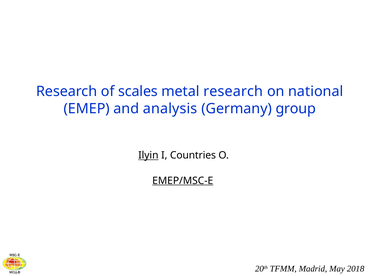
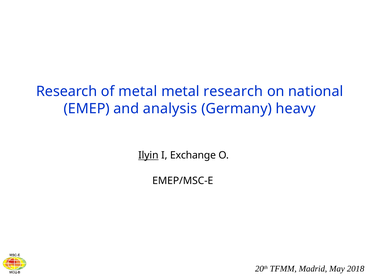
of scales: scales -> metal (138, 91)
group: group -> heavy (296, 109)
Countries: Countries -> Exchange (193, 155)
EMEP/MSC-E underline: present -> none (183, 181)
